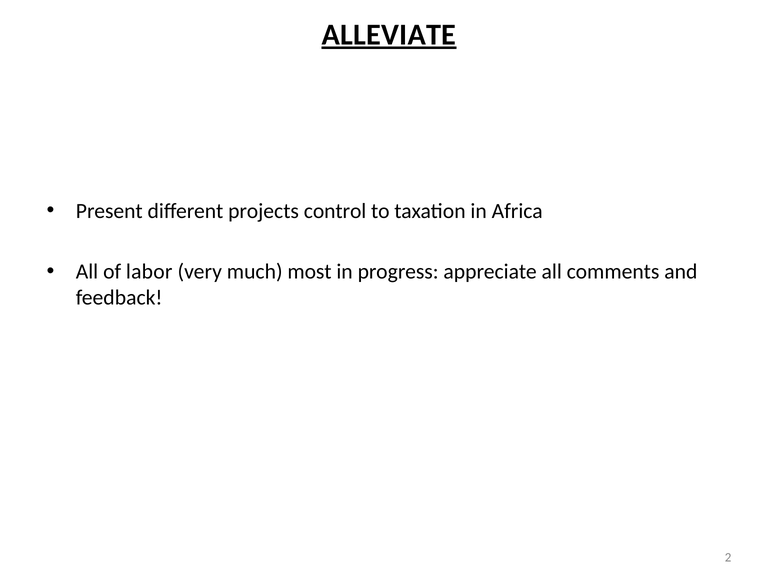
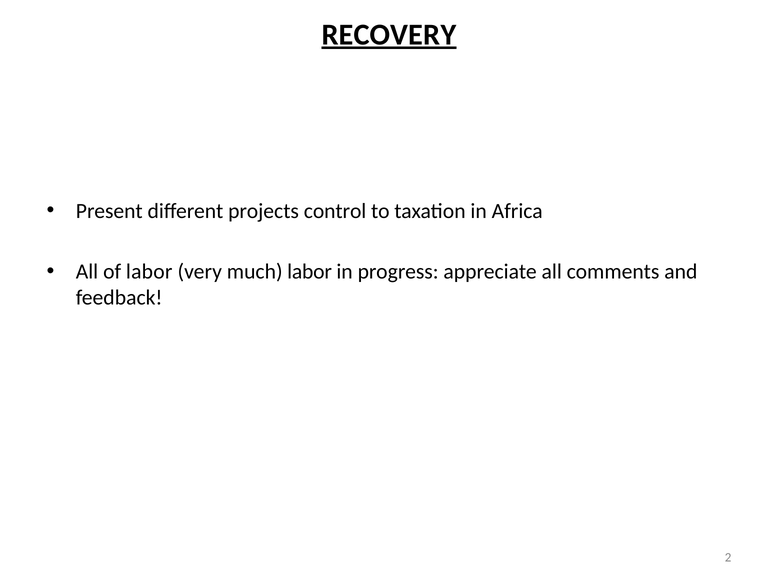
ALLEVIATE: ALLEVIATE -> RECOVERY (389, 35)
much most: most -> labor (310, 271)
